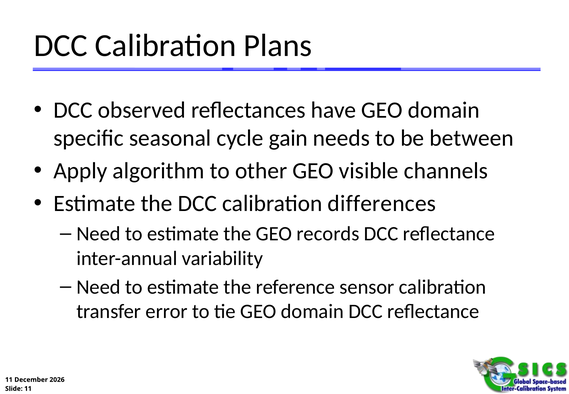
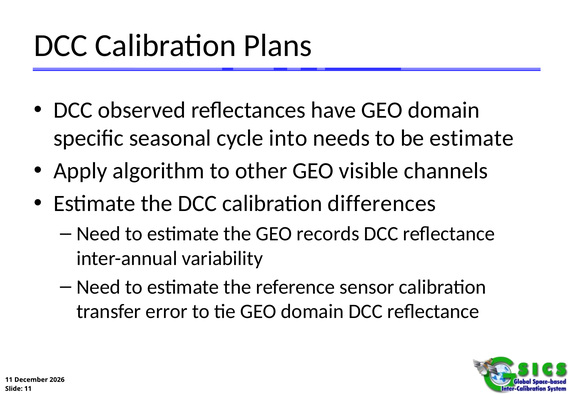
gain: gain -> into (288, 138)
be between: between -> estimate (472, 138)
